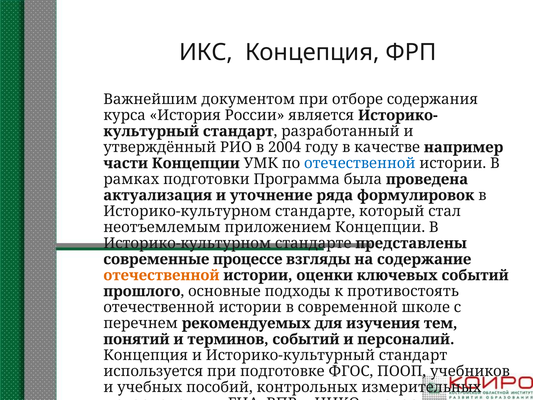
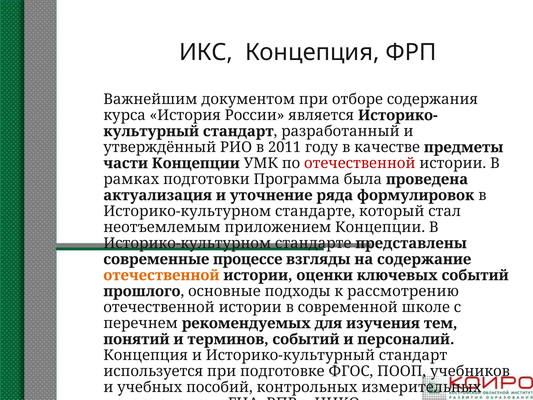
2004: 2004 -> 2011 (285, 147)
например: например -> предметы (464, 147)
отечественной colour: blue -> red (360, 163)
противостоять: противостоять -> рассмотрению (403, 291)
